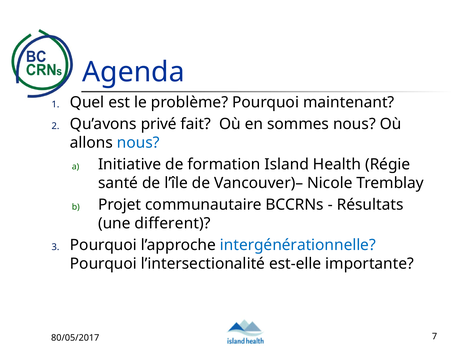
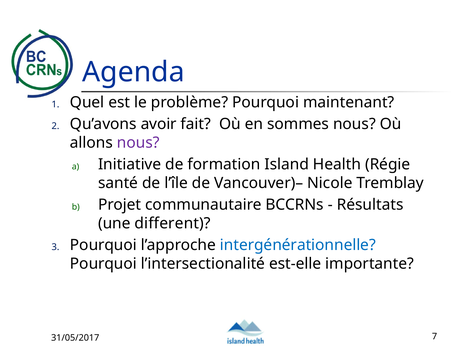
privé: privé -> avoir (159, 124)
nous colour: blue -> purple (138, 143)
80/05/2017: 80/05/2017 -> 31/05/2017 (75, 338)
